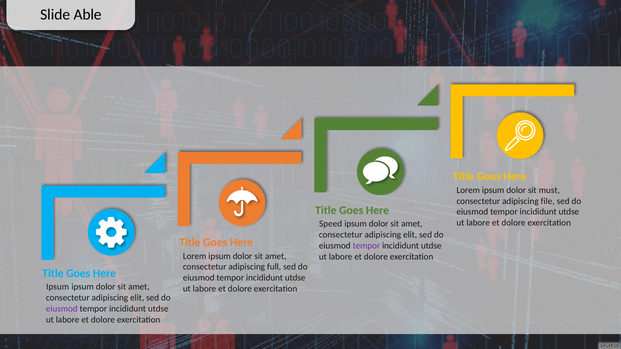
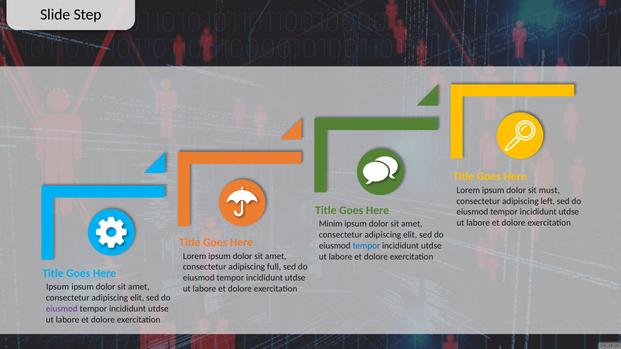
Able: Able -> Step (88, 15)
file: file -> left (548, 201)
Speed: Speed -> Minim (331, 224)
tempor colour: purple -> blue (366, 246)
